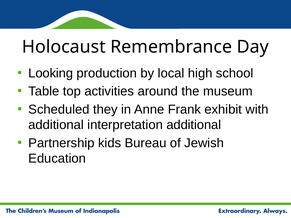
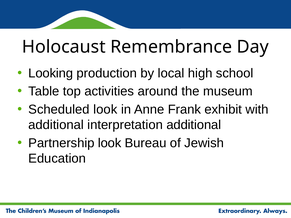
Scheduled they: they -> look (105, 110)
Partnership kids: kids -> look (110, 143)
